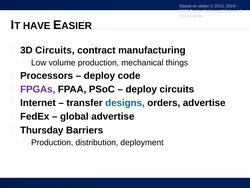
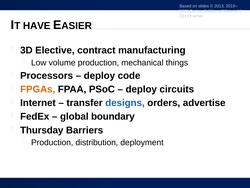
3D Circuits: Circuits -> Elective (55, 50)
FPGAs colour: purple -> orange (38, 89)
global advertise: advertise -> boundary (113, 116)
